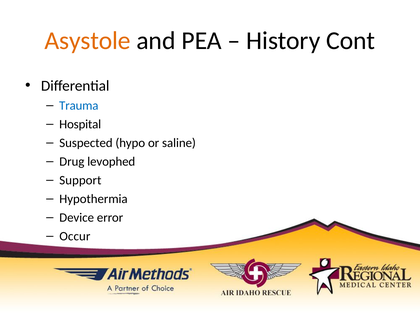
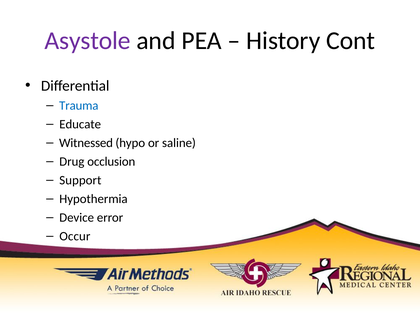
Asystole colour: orange -> purple (88, 41)
Hospital: Hospital -> Educate (80, 124)
Suspected: Suspected -> Witnessed (86, 143)
levophed: levophed -> occlusion (111, 162)
